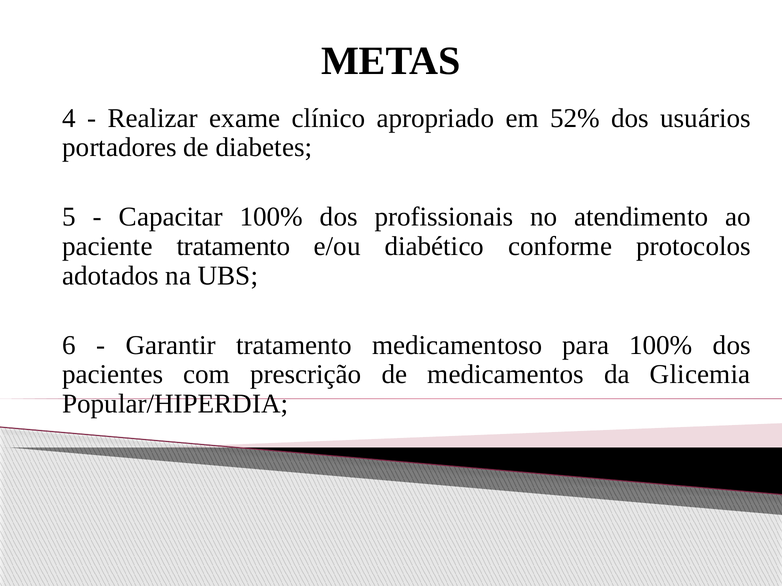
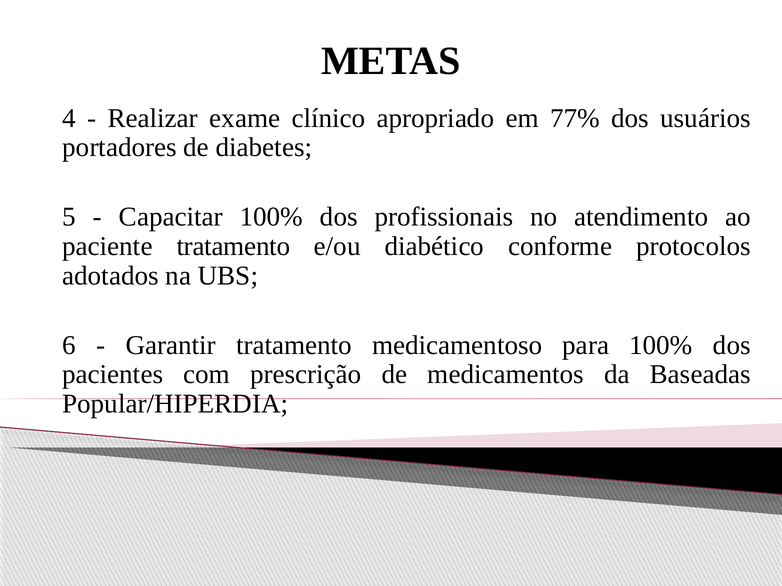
52%: 52% -> 77% (575, 118)
Glicemia: Glicemia -> Baseadas (700, 375)
